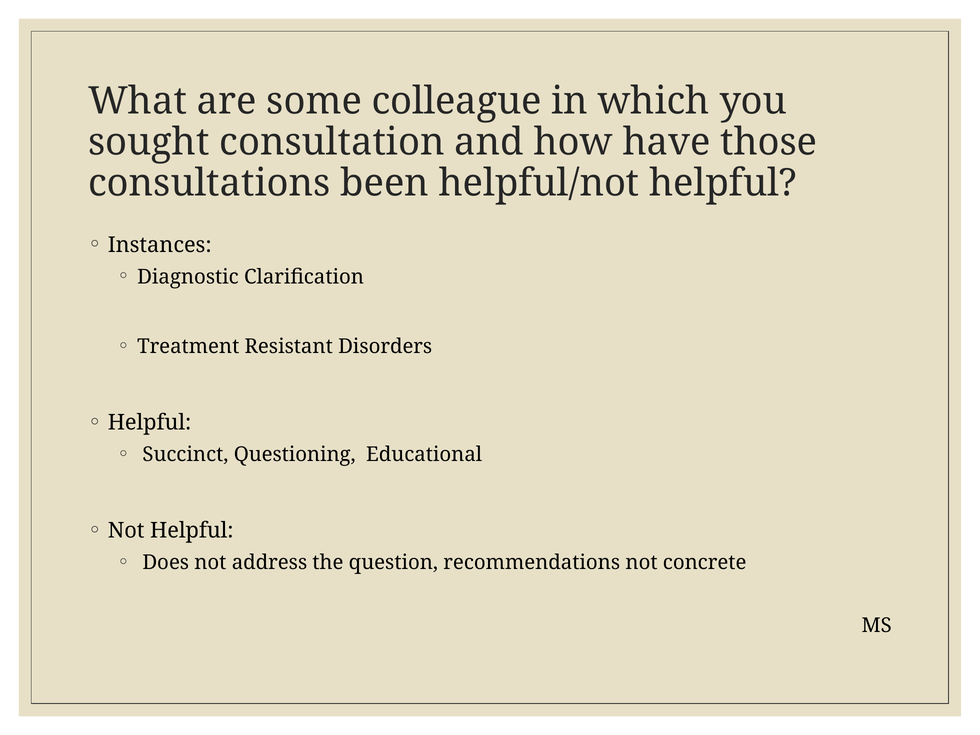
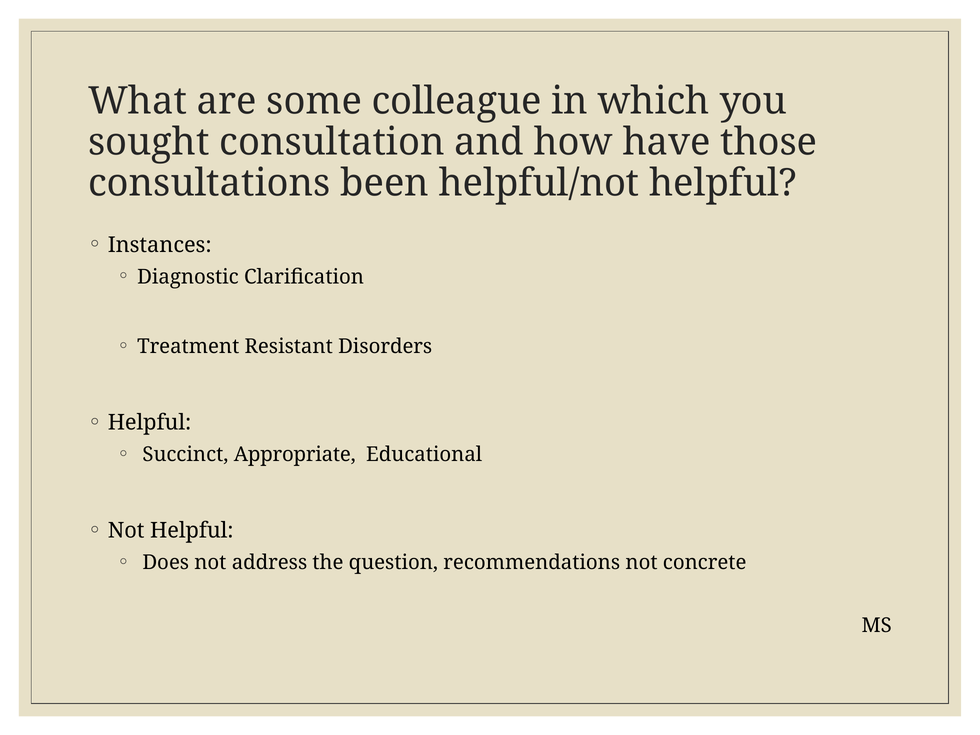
Questioning: Questioning -> Appropriate (295, 455)
